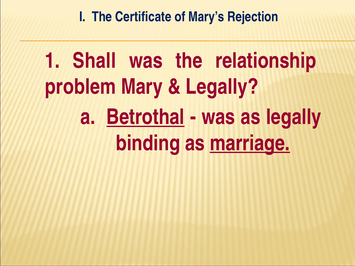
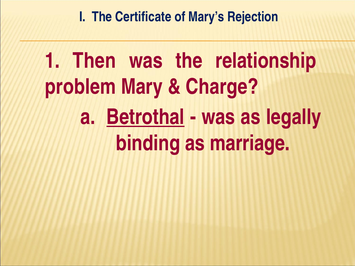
Shall: Shall -> Then (94, 61)
Legally: Legally -> Charge (222, 87)
marriage underline: present -> none (250, 143)
